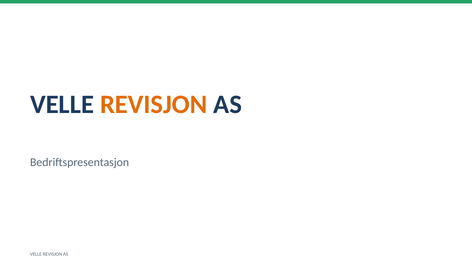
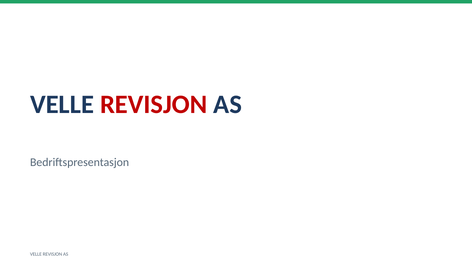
REVISJON colour: orange -> red (154, 105)
